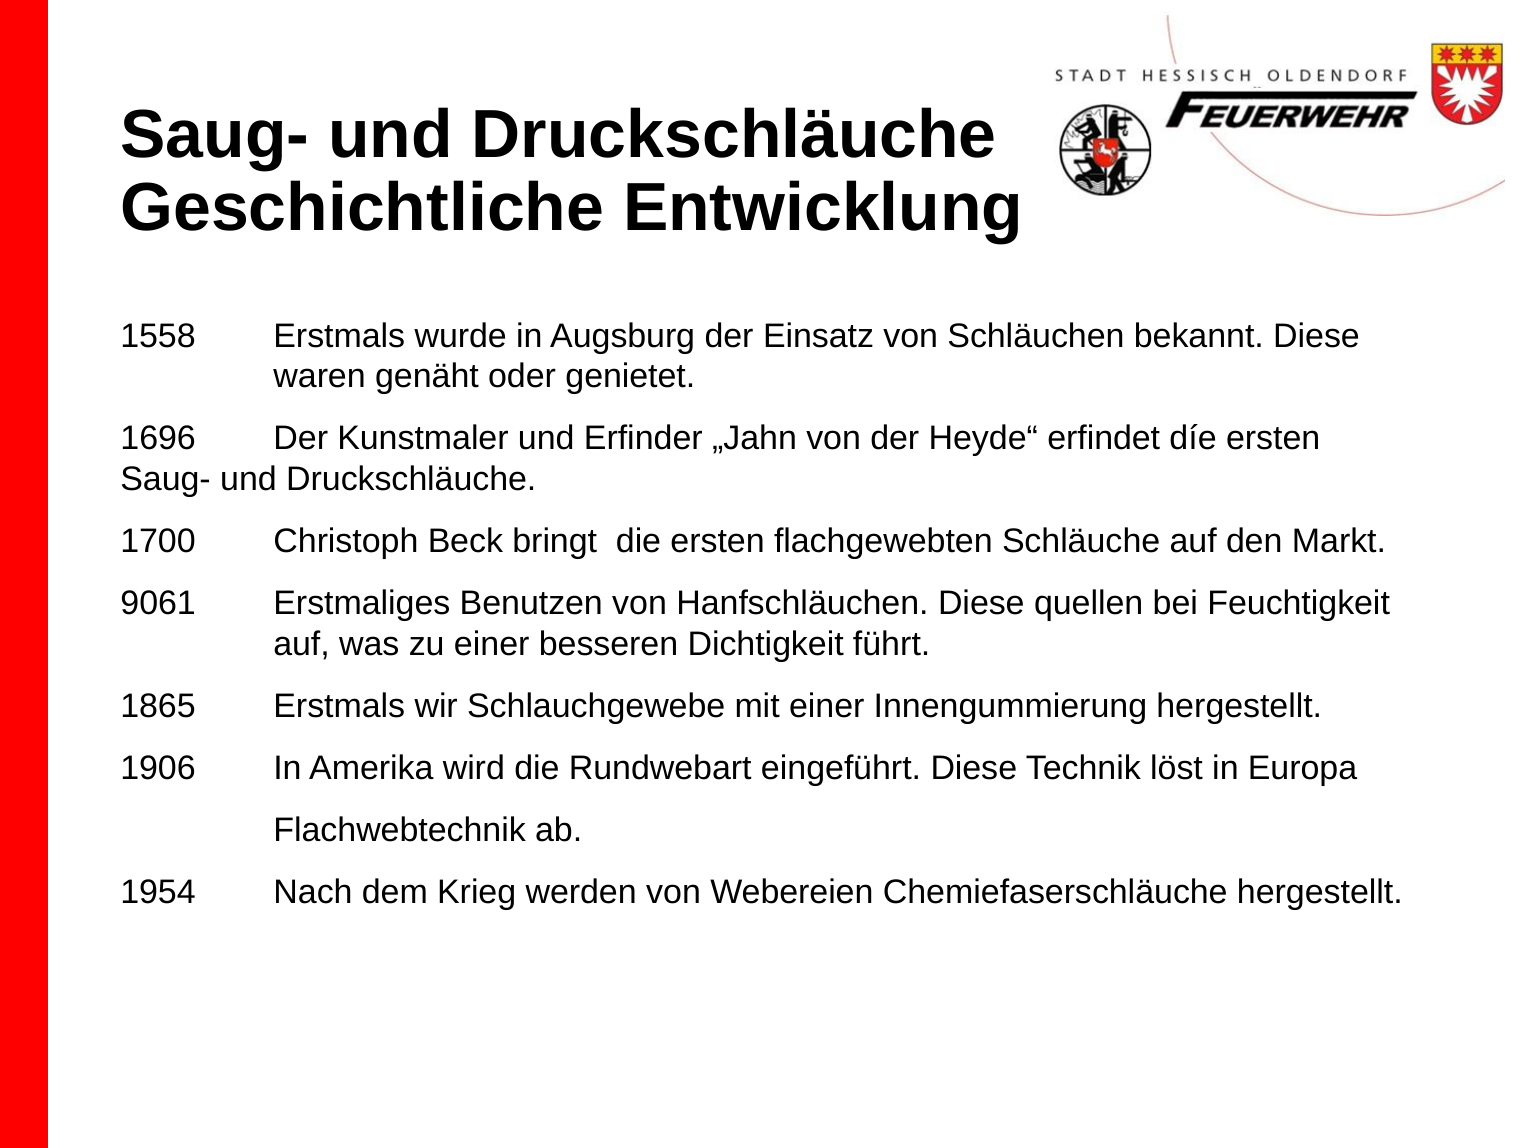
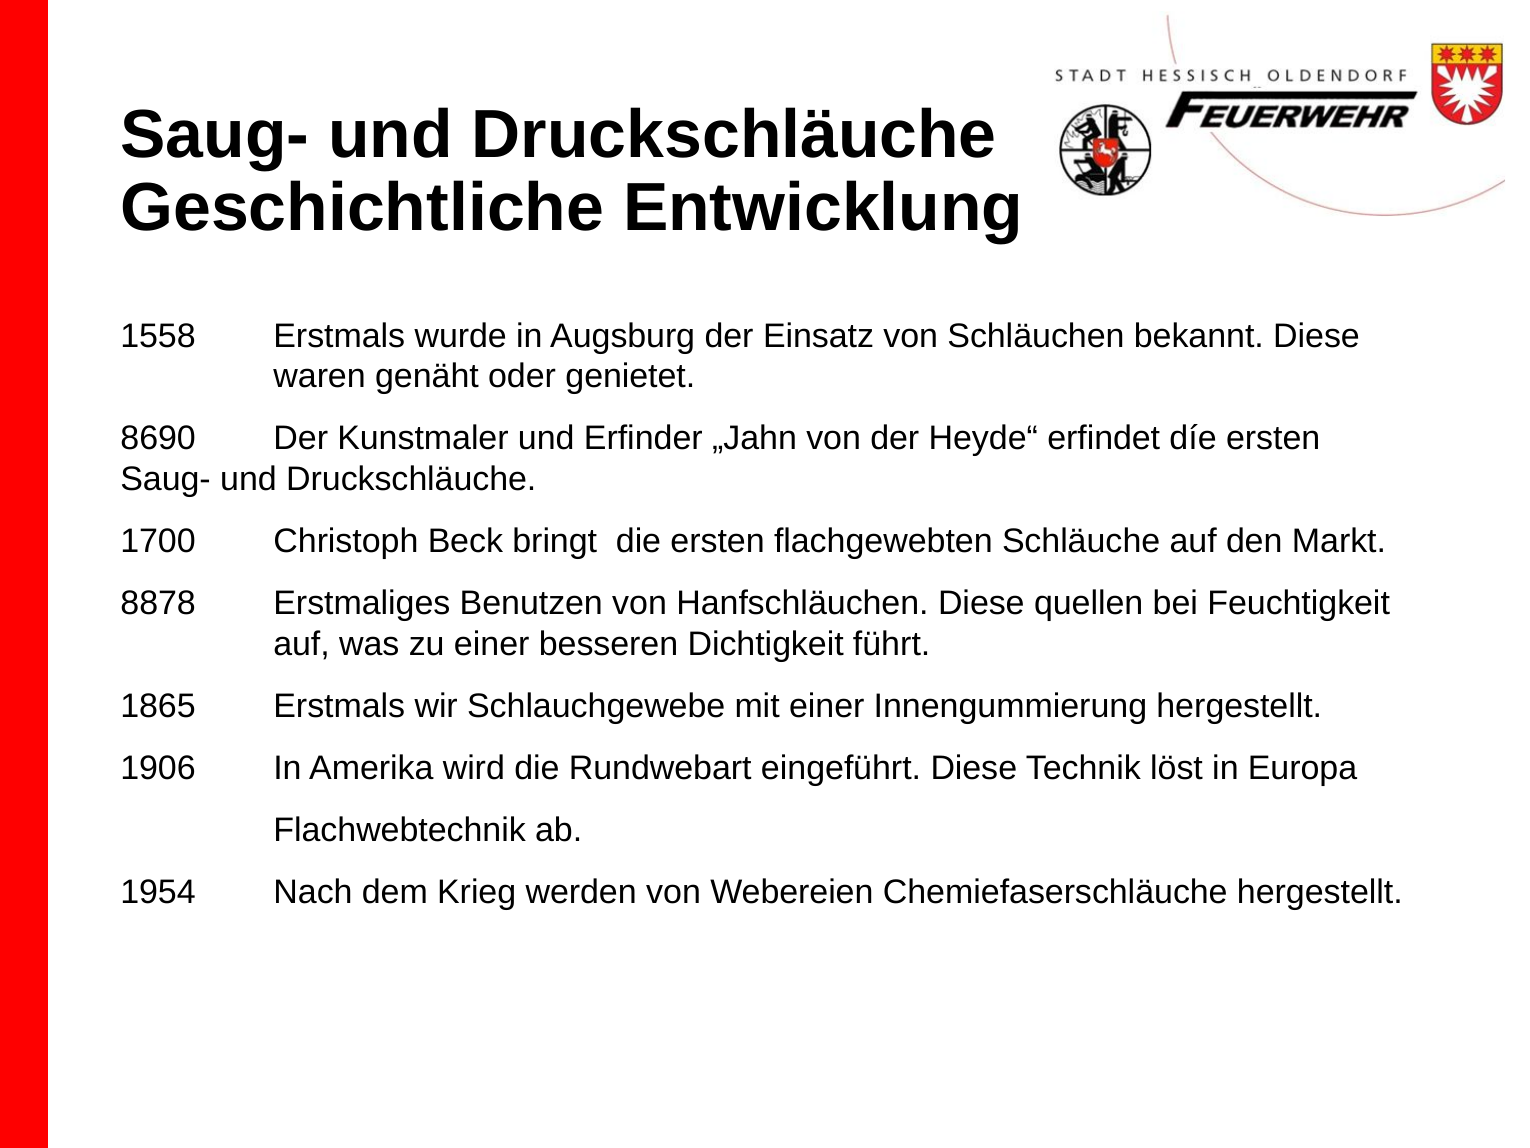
1696: 1696 -> 8690 (158, 439)
9061: 9061 -> 8878 (158, 603)
